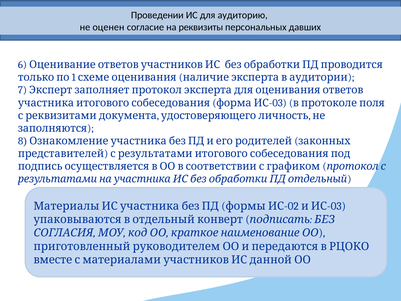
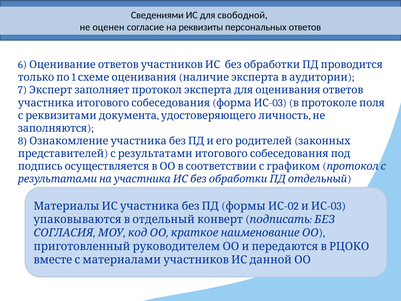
Проведении: Проведении -> Сведениями (157, 15)
аудиторию: аудиторию -> свободной (243, 15)
давших: давших -> ответов (305, 27)
